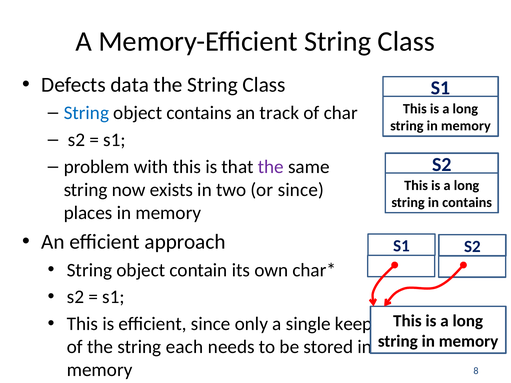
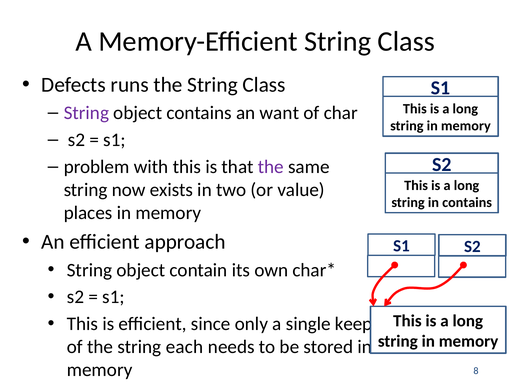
data: data -> runs (130, 85)
String colour: blue -> purple (86, 113)
track: track -> want (279, 113)
or since: since -> value (301, 190)
